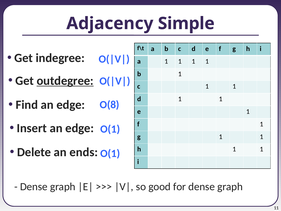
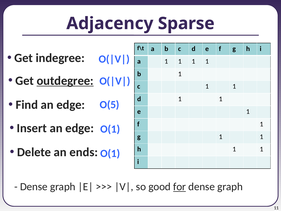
Simple: Simple -> Sparse (186, 23)
O(8: O(8 -> O(5 (110, 104)
for underline: none -> present (180, 187)
